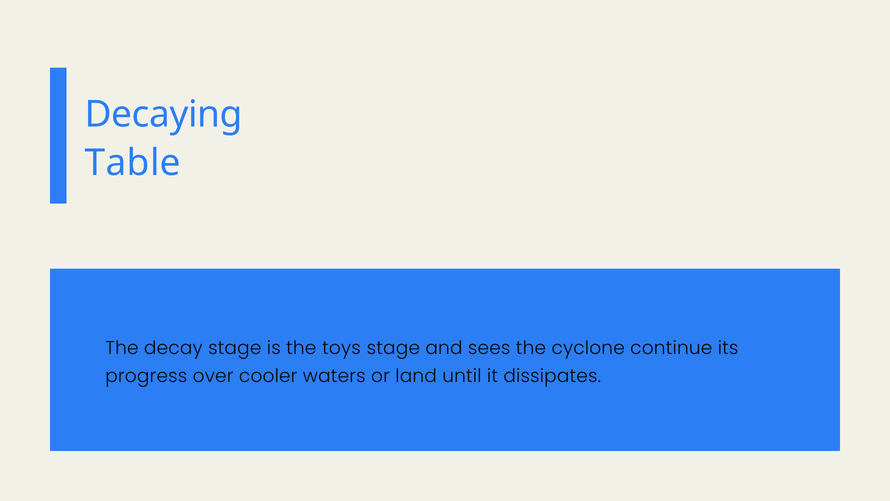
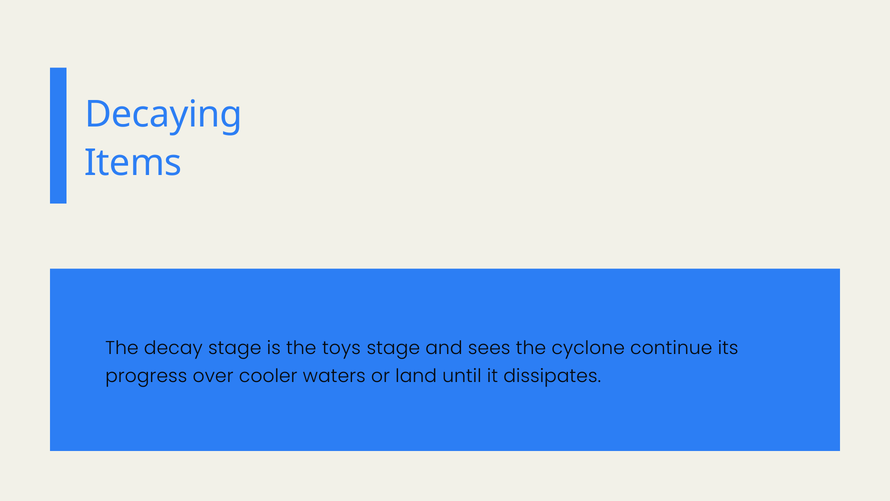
Table: Table -> Items (133, 163)
